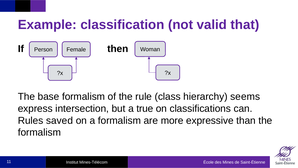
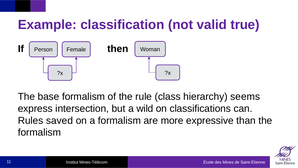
that: that -> true (245, 25)
true: true -> wild (145, 108)
